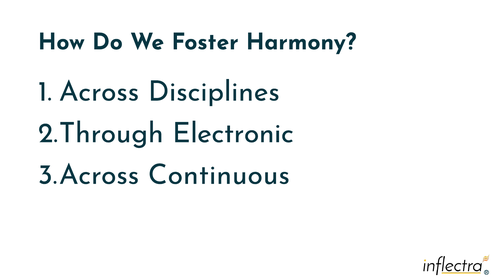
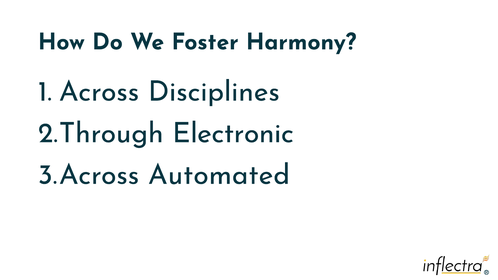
Continuous: Continuous -> Automated (219, 175)
